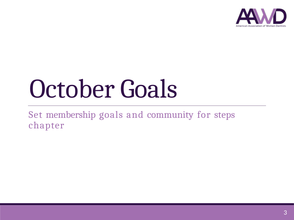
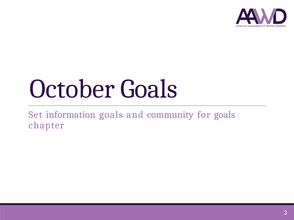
membership: membership -> information (71, 115)
for steps: steps -> goals (225, 115)
